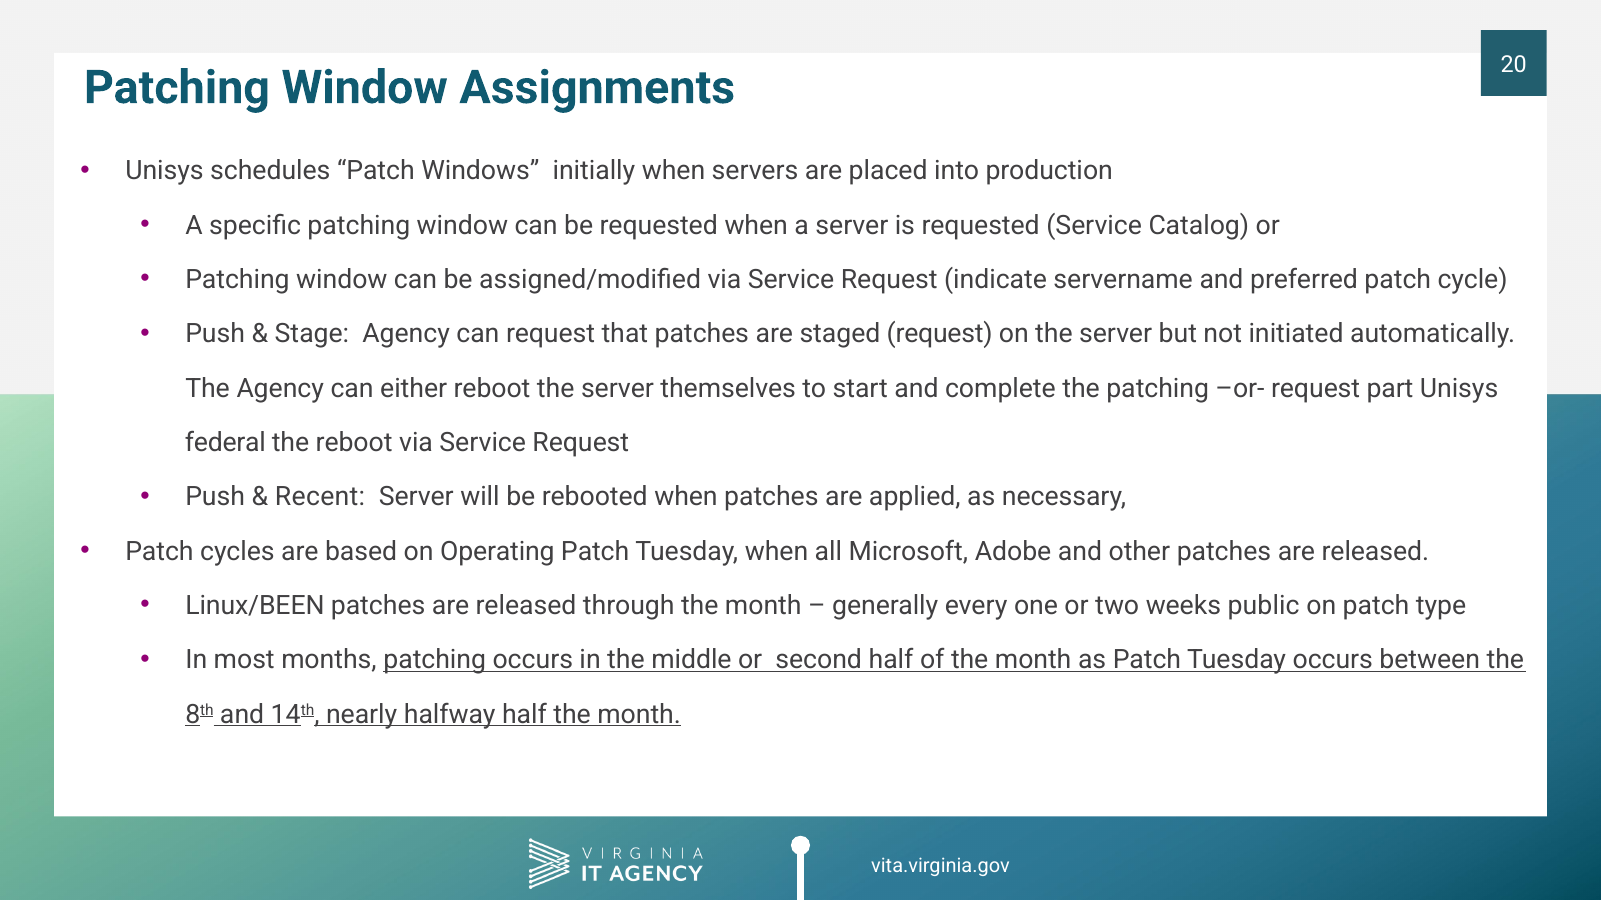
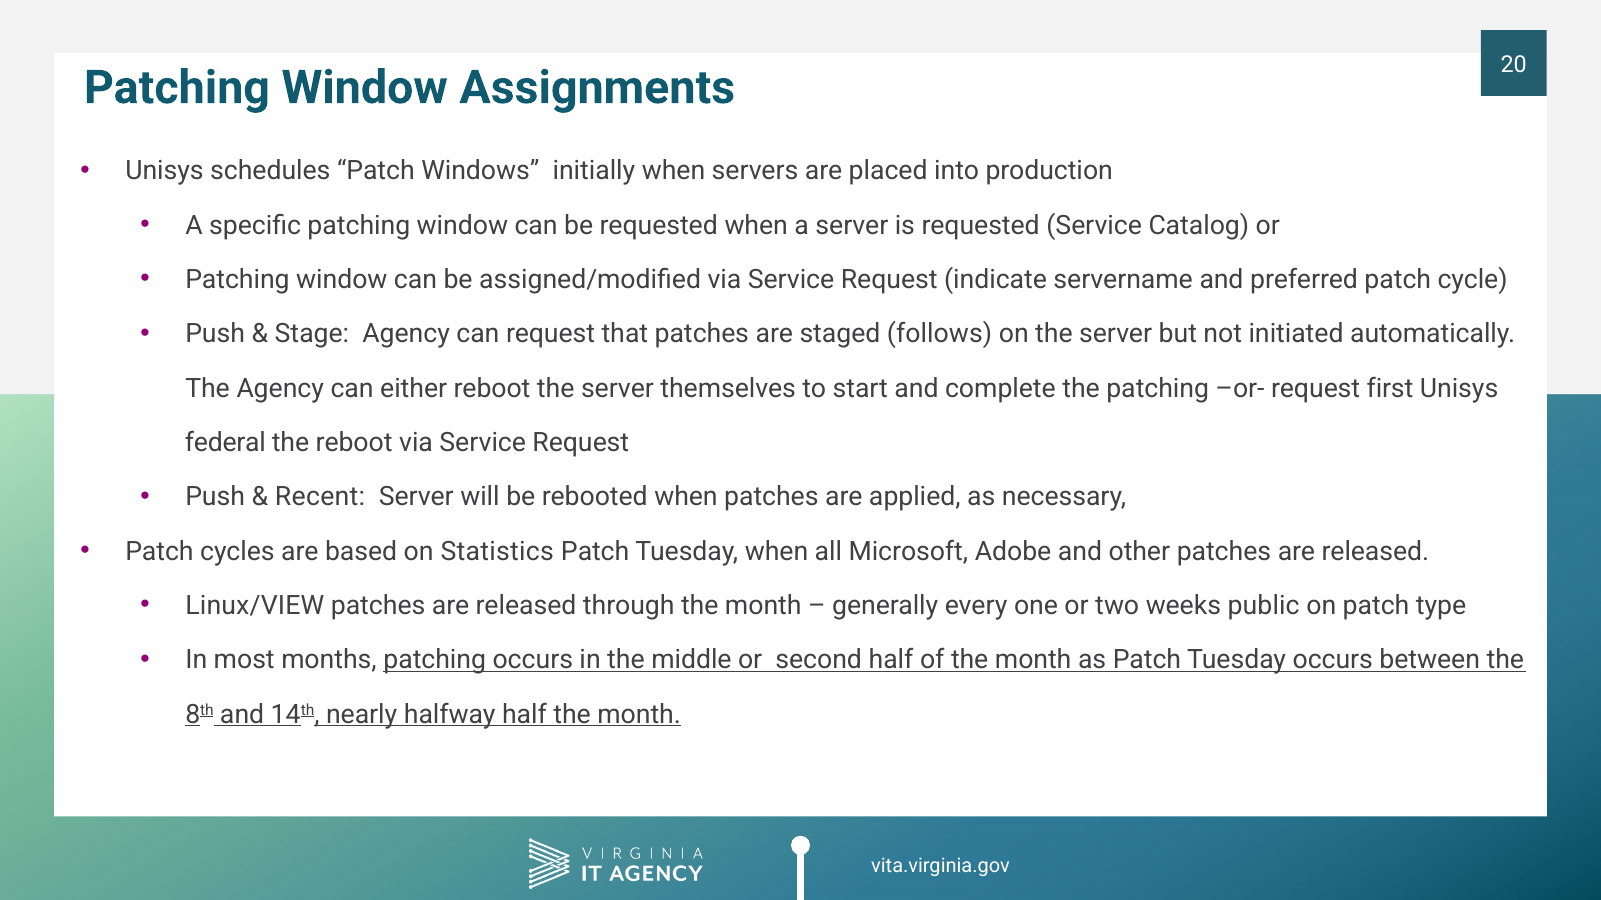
staged request: request -> follows (939, 334)
part: part -> first (1390, 388)
Operating: Operating -> Statistics (497, 552)
Linux/BEEN: Linux/BEEN -> Linux/VIEW (255, 606)
